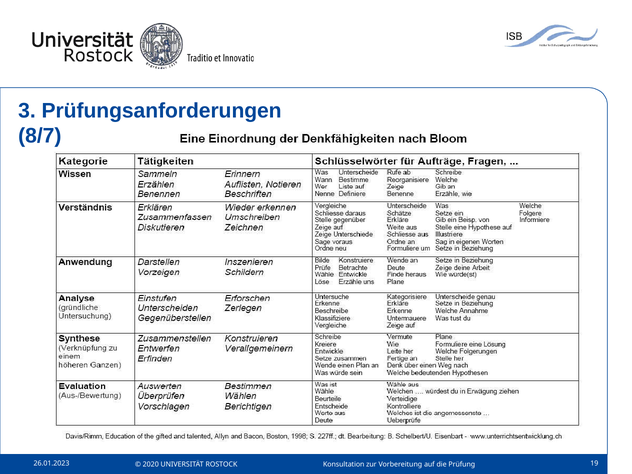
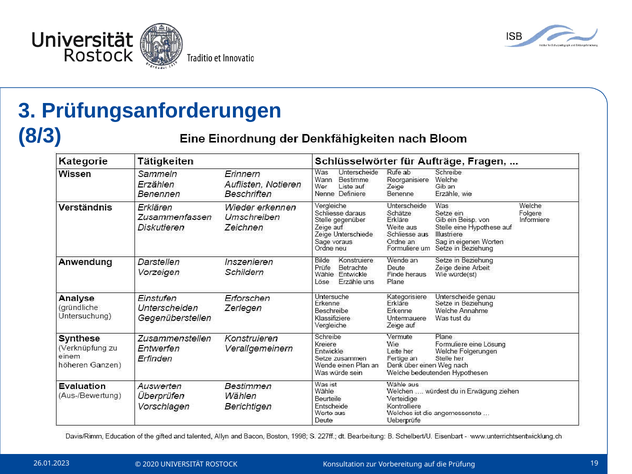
8/7: 8/7 -> 8/3 (40, 136)
